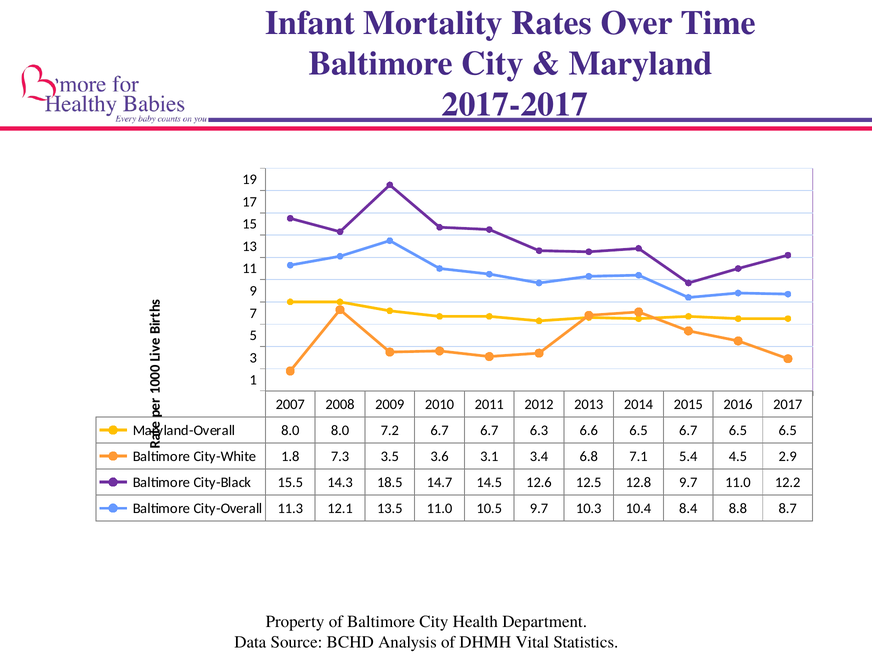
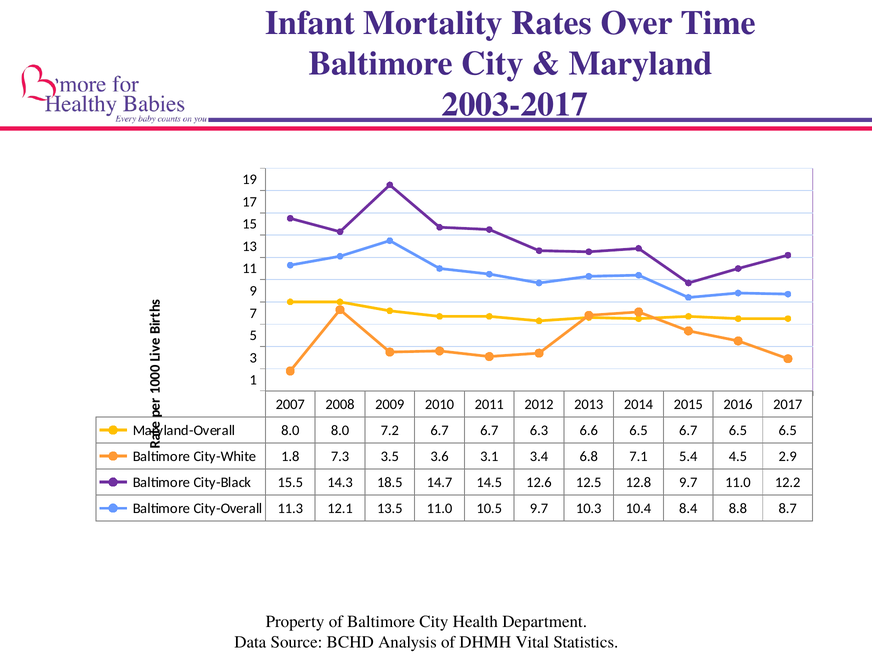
2017-2017: 2017-2017 -> 2003-2017 (515, 104)
